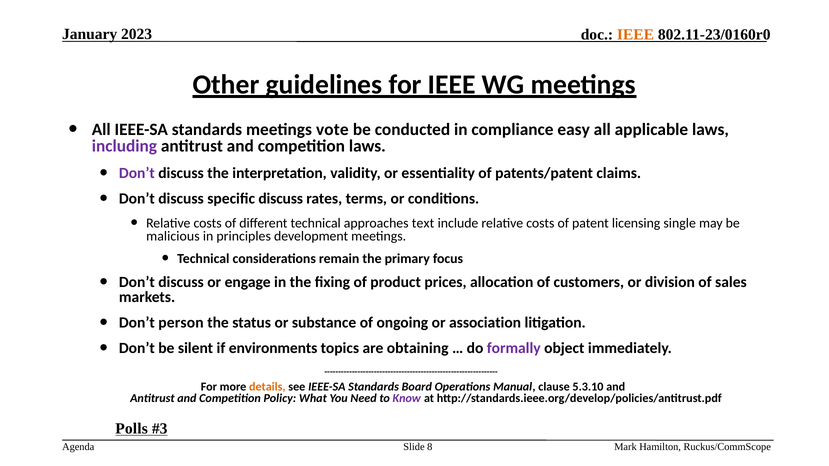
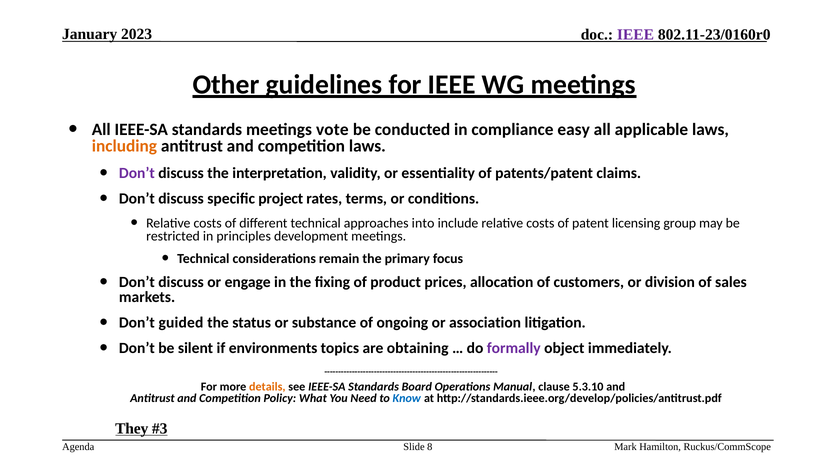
IEEE colour: orange -> purple (635, 35)
including colour: purple -> orange (124, 146)
specific discuss: discuss -> project (281, 199)
text: text -> into (423, 223)
single: single -> group (680, 223)
malicious: malicious -> restricted (173, 236)
person: person -> guided (181, 323)
Know colour: purple -> blue (407, 399)
Polls: Polls -> They (132, 429)
